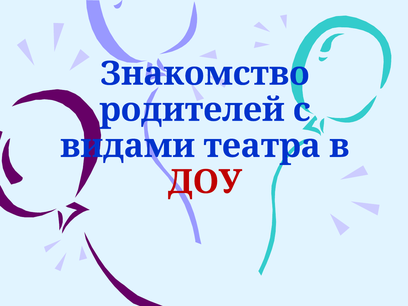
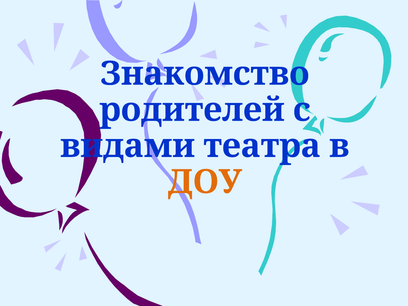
ДОУ colour: red -> orange (205, 182)
